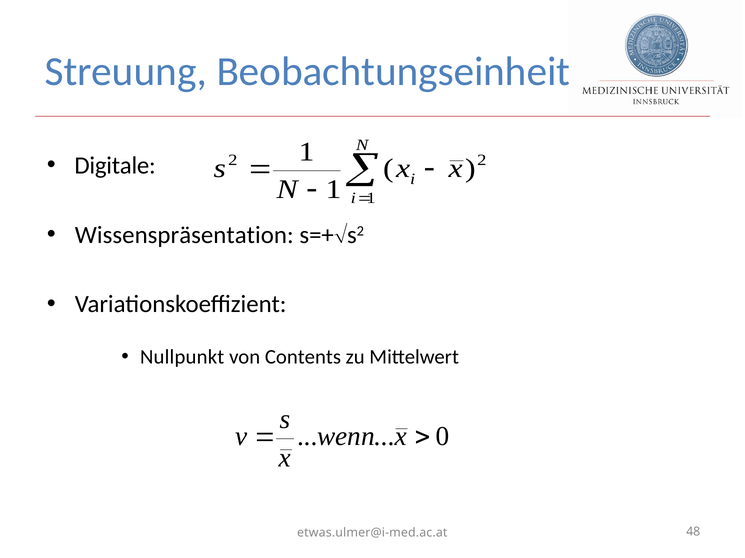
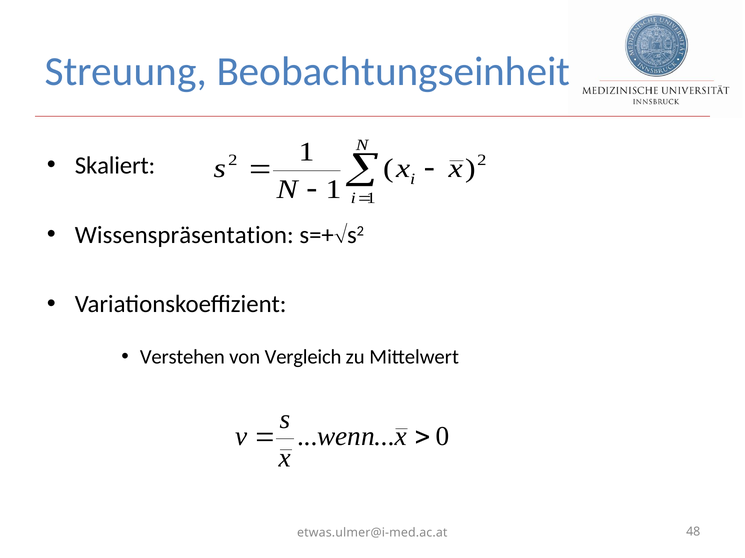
Digitale: Digitale -> Skaliert (115, 166)
Nullpunkt: Nullpunkt -> Verstehen (182, 358)
Contents: Contents -> Vergleich (303, 358)
